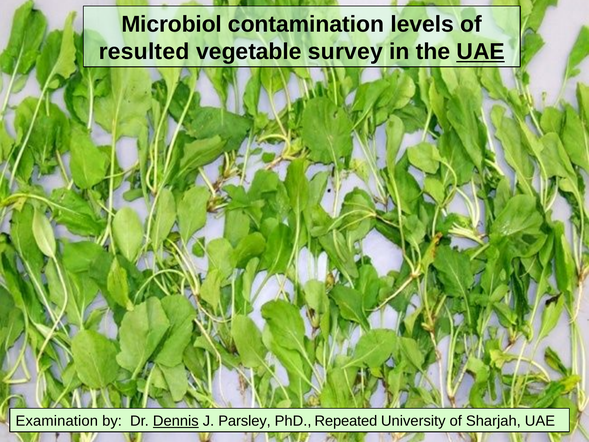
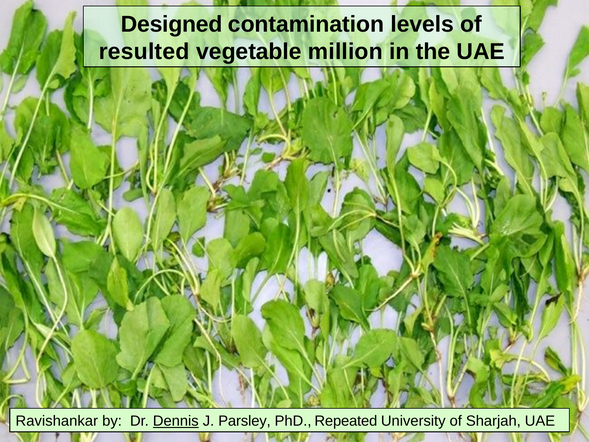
Microbiol: Microbiol -> Designed (172, 24)
survey: survey -> million (345, 52)
UAE underline: present -> none (481, 52)
Examination: Examination -> Ravishankar (57, 421)
